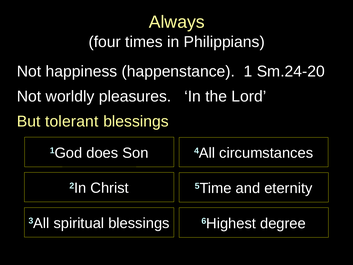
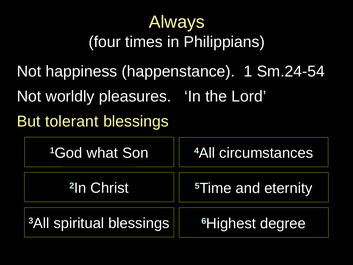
Sm.24-20: Sm.24-20 -> Sm.24-54 (291, 71)
does: does -> what (102, 153)
